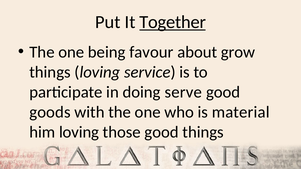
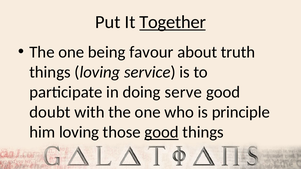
grow: grow -> truth (238, 52)
goods: goods -> doubt (50, 112)
material: material -> principle (241, 112)
good underline: none -> present (162, 132)
